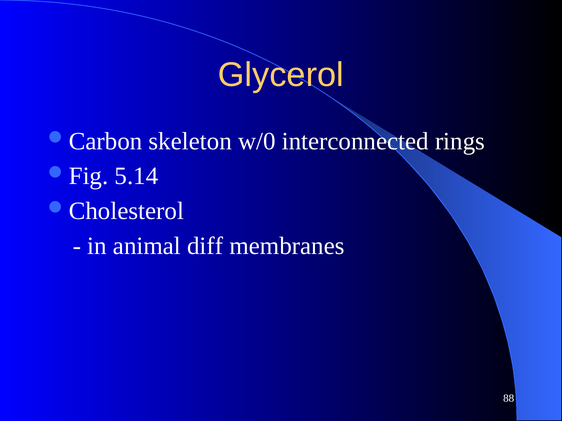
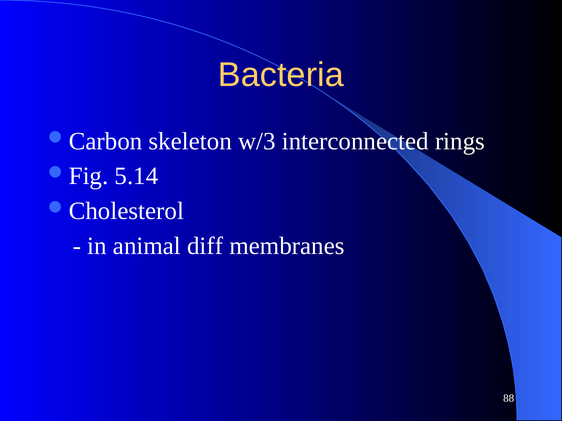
Glycerol: Glycerol -> Bacteria (281, 75)
w/0: w/0 -> w/3 (257, 141)
